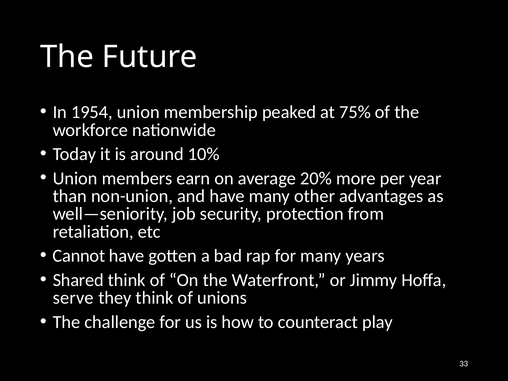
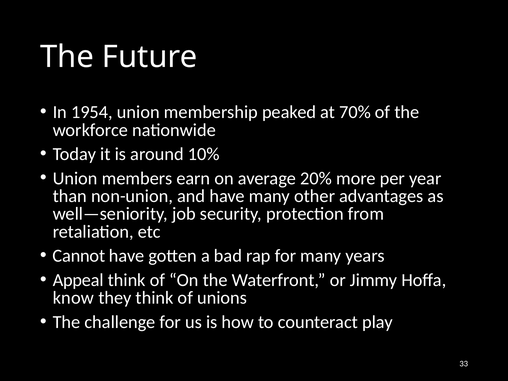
75%: 75% -> 70% (355, 112)
Shared: Shared -> Appeal (78, 280)
serve: serve -> know (73, 298)
